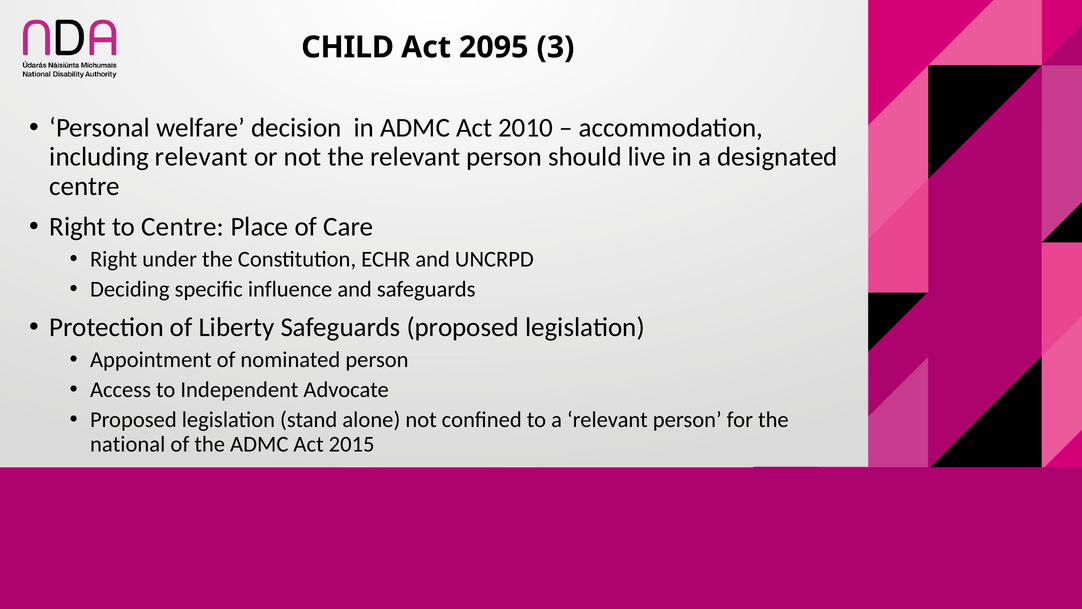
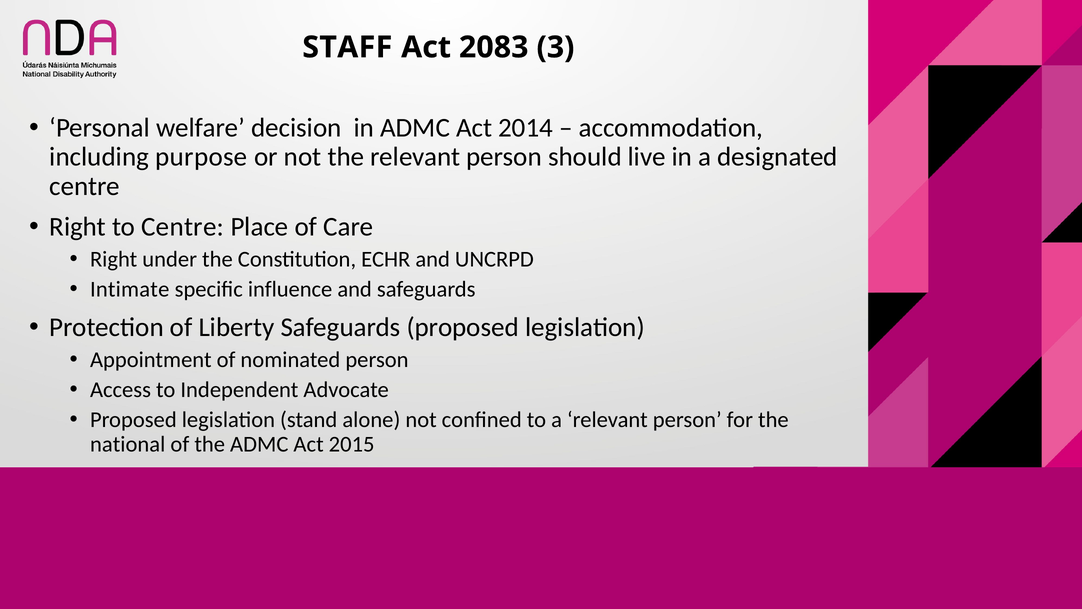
CHILD: CHILD -> STAFF (347, 47)
2095: 2095 -> 2083 (494, 47)
2010: 2010 -> 2014 (526, 128)
including relevant: relevant -> purpose (201, 157)
Deciding: Deciding -> Intimate (130, 289)
